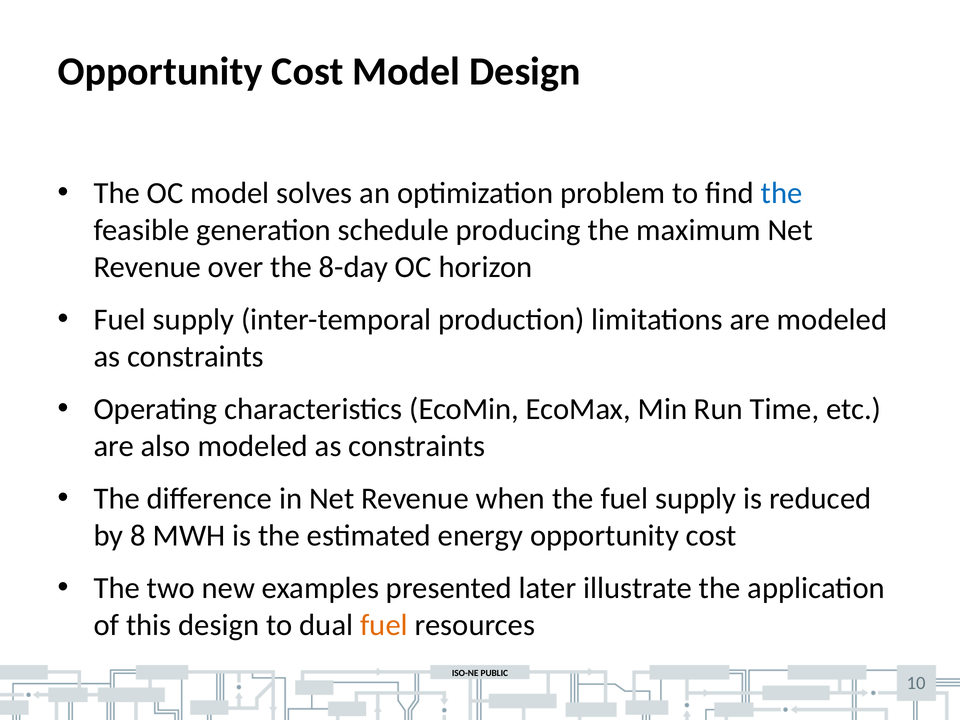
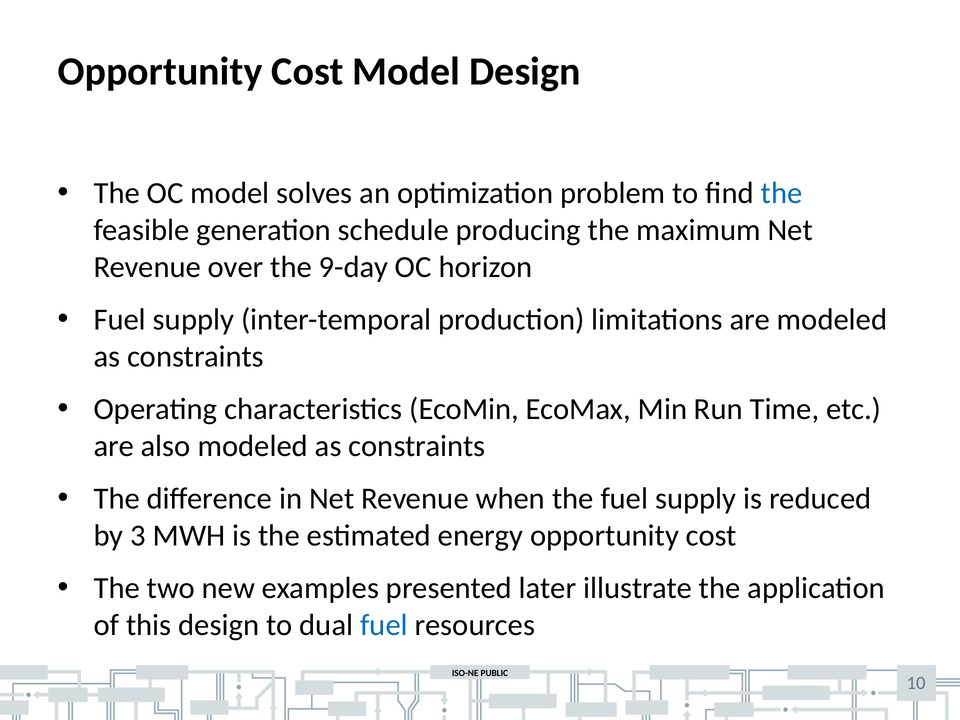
8-day: 8-day -> 9-day (354, 267)
8: 8 -> 3 (138, 535)
fuel colour: orange -> blue (384, 625)
